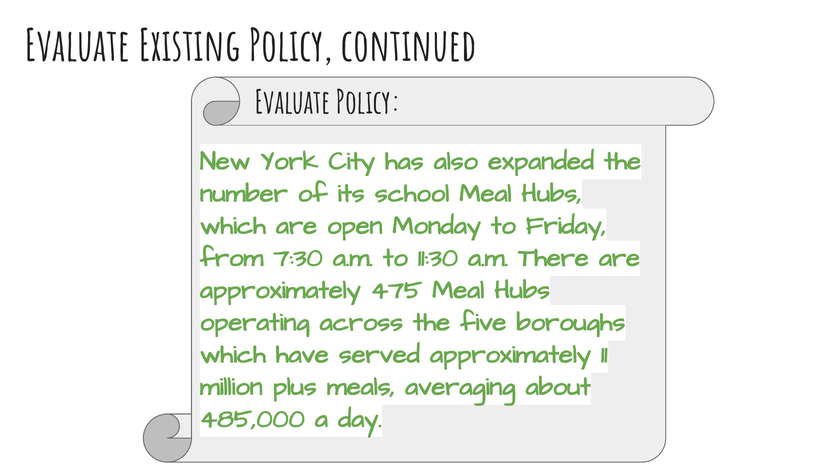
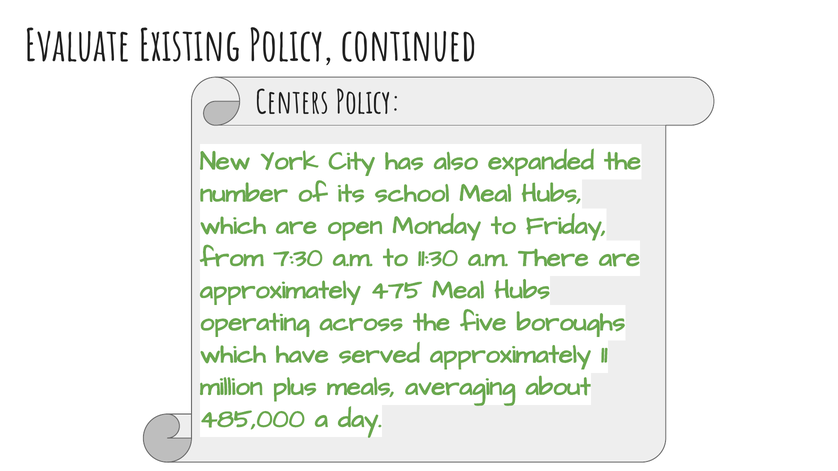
Evaluate: Evaluate -> Centers (292, 103)
